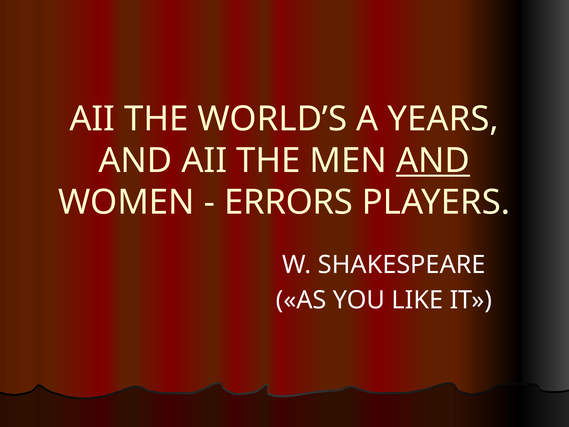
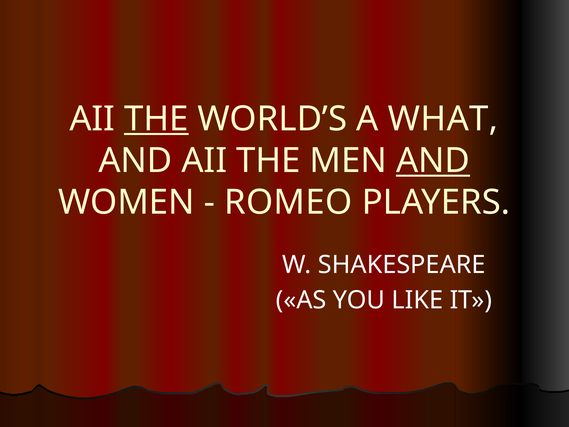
THE underline: none -> present (156, 119)
YEARS: YEARS -> WHAT (443, 119)
ERRORS: ERRORS -> ROMEO (288, 202)
